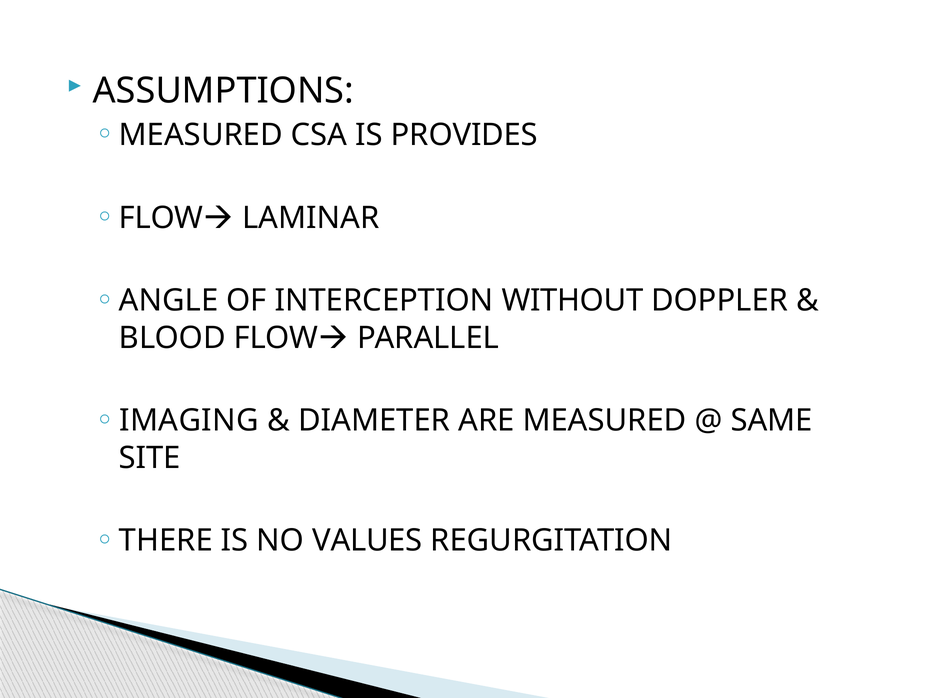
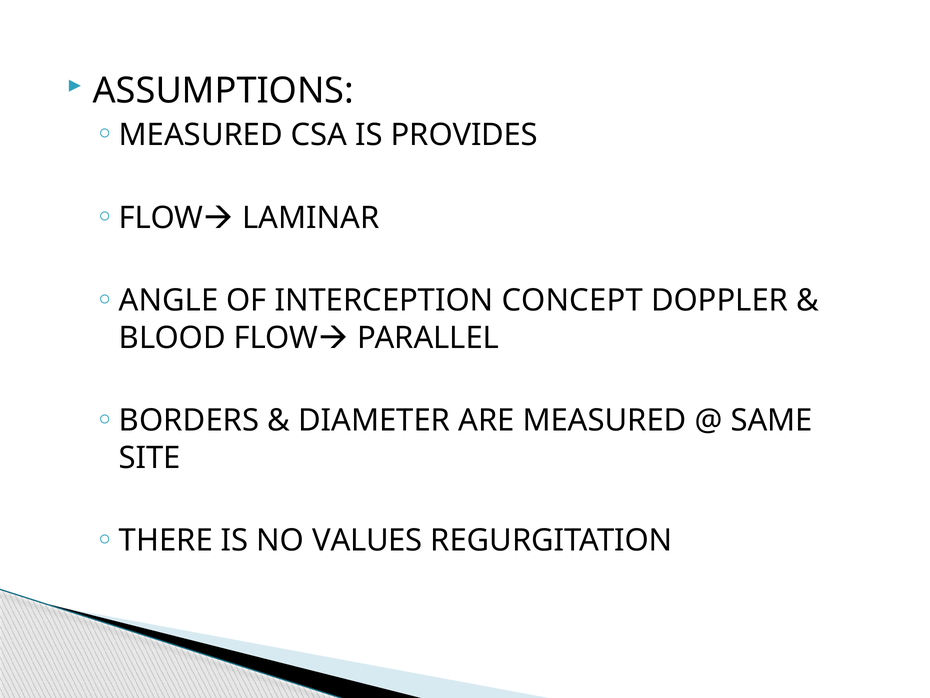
WITHOUT: WITHOUT -> CONCEPT (572, 300)
IMAGING: IMAGING -> BORDERS (189, 420)
